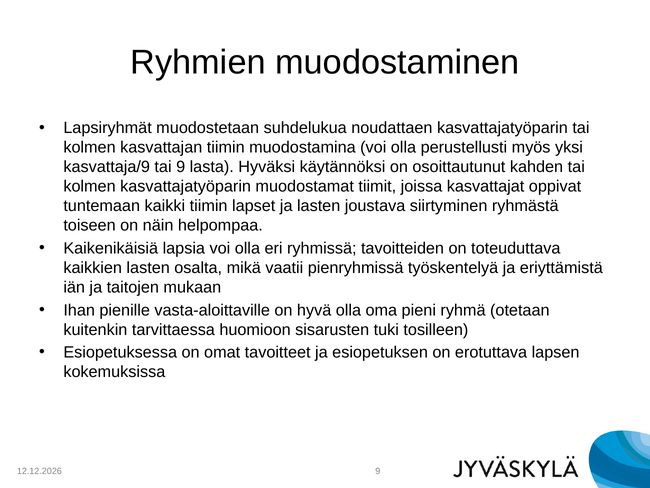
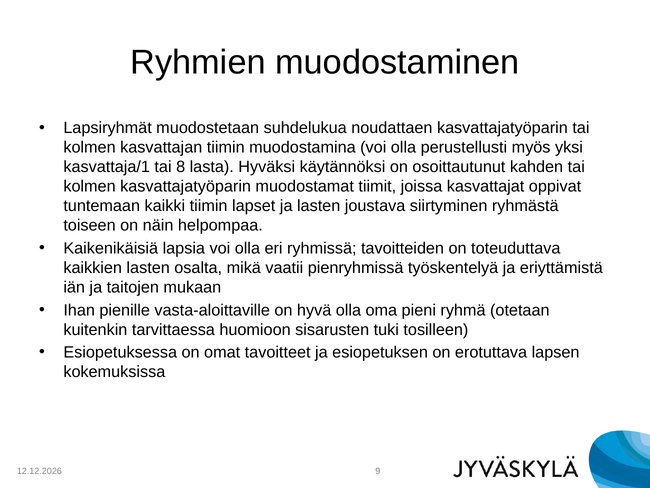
kasvattaja/9: kasvattaja/9 -> kasvattaja/1 (107, 167)
tai 9: 9 -> 8 (181, 167)
